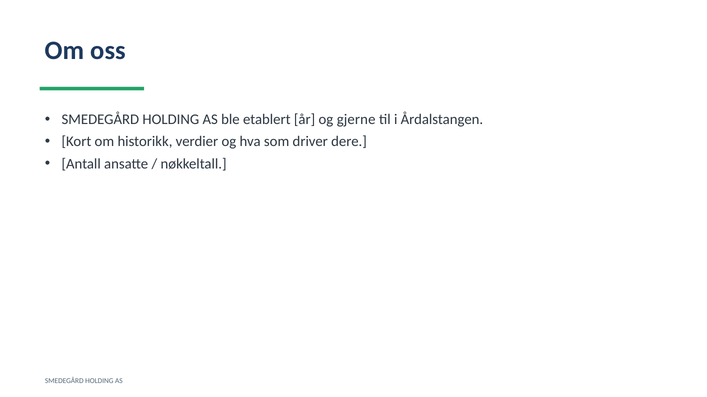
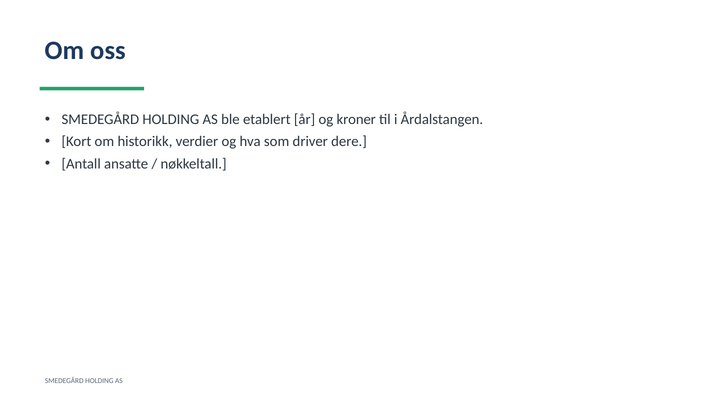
gjerne: gjerne -> kroner (356, 120)
